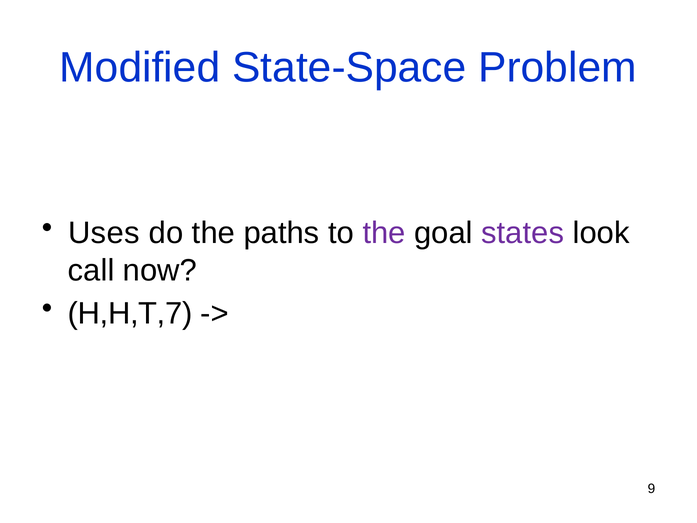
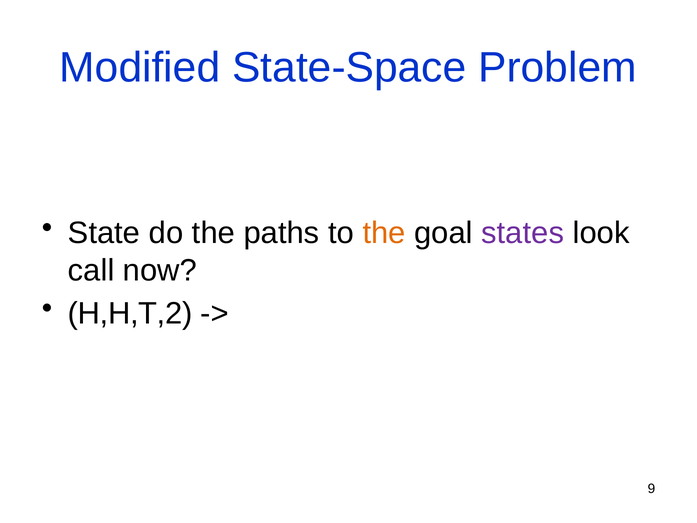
Uses: Uses -> State (104, 233)
the colour: purple -> orange (384, 233)
H,H,T,7: H,H,T,7 -> H,H,T,2 (130, 314)
